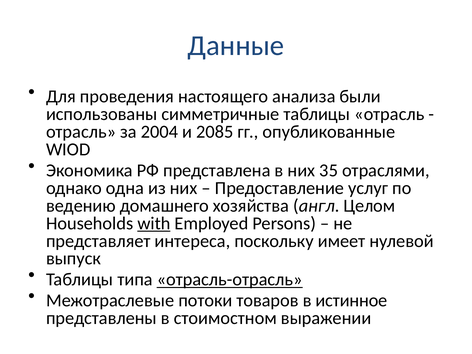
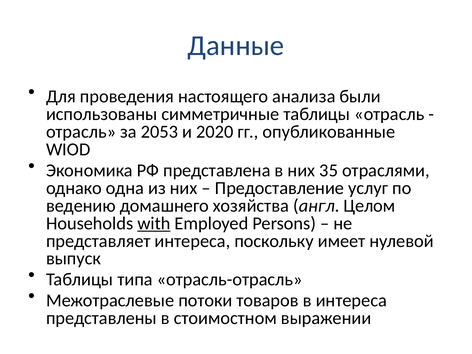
2004: 2004 -> 2053 (159, 132)
2085: 2085 -> 2020 (215, 132)
отрасль-отрасль underline: present -> none (230, 280)
в истинное: истинное -> интереса (351, 301)
